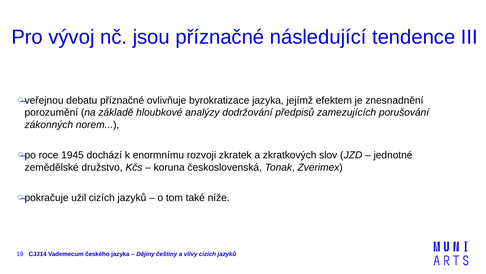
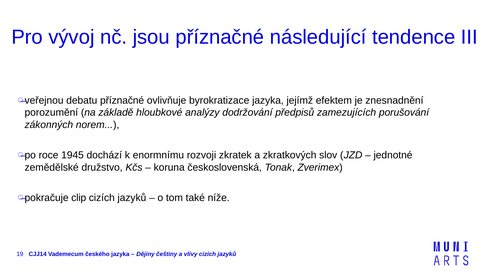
užil: užil -> clip (79, 197)
